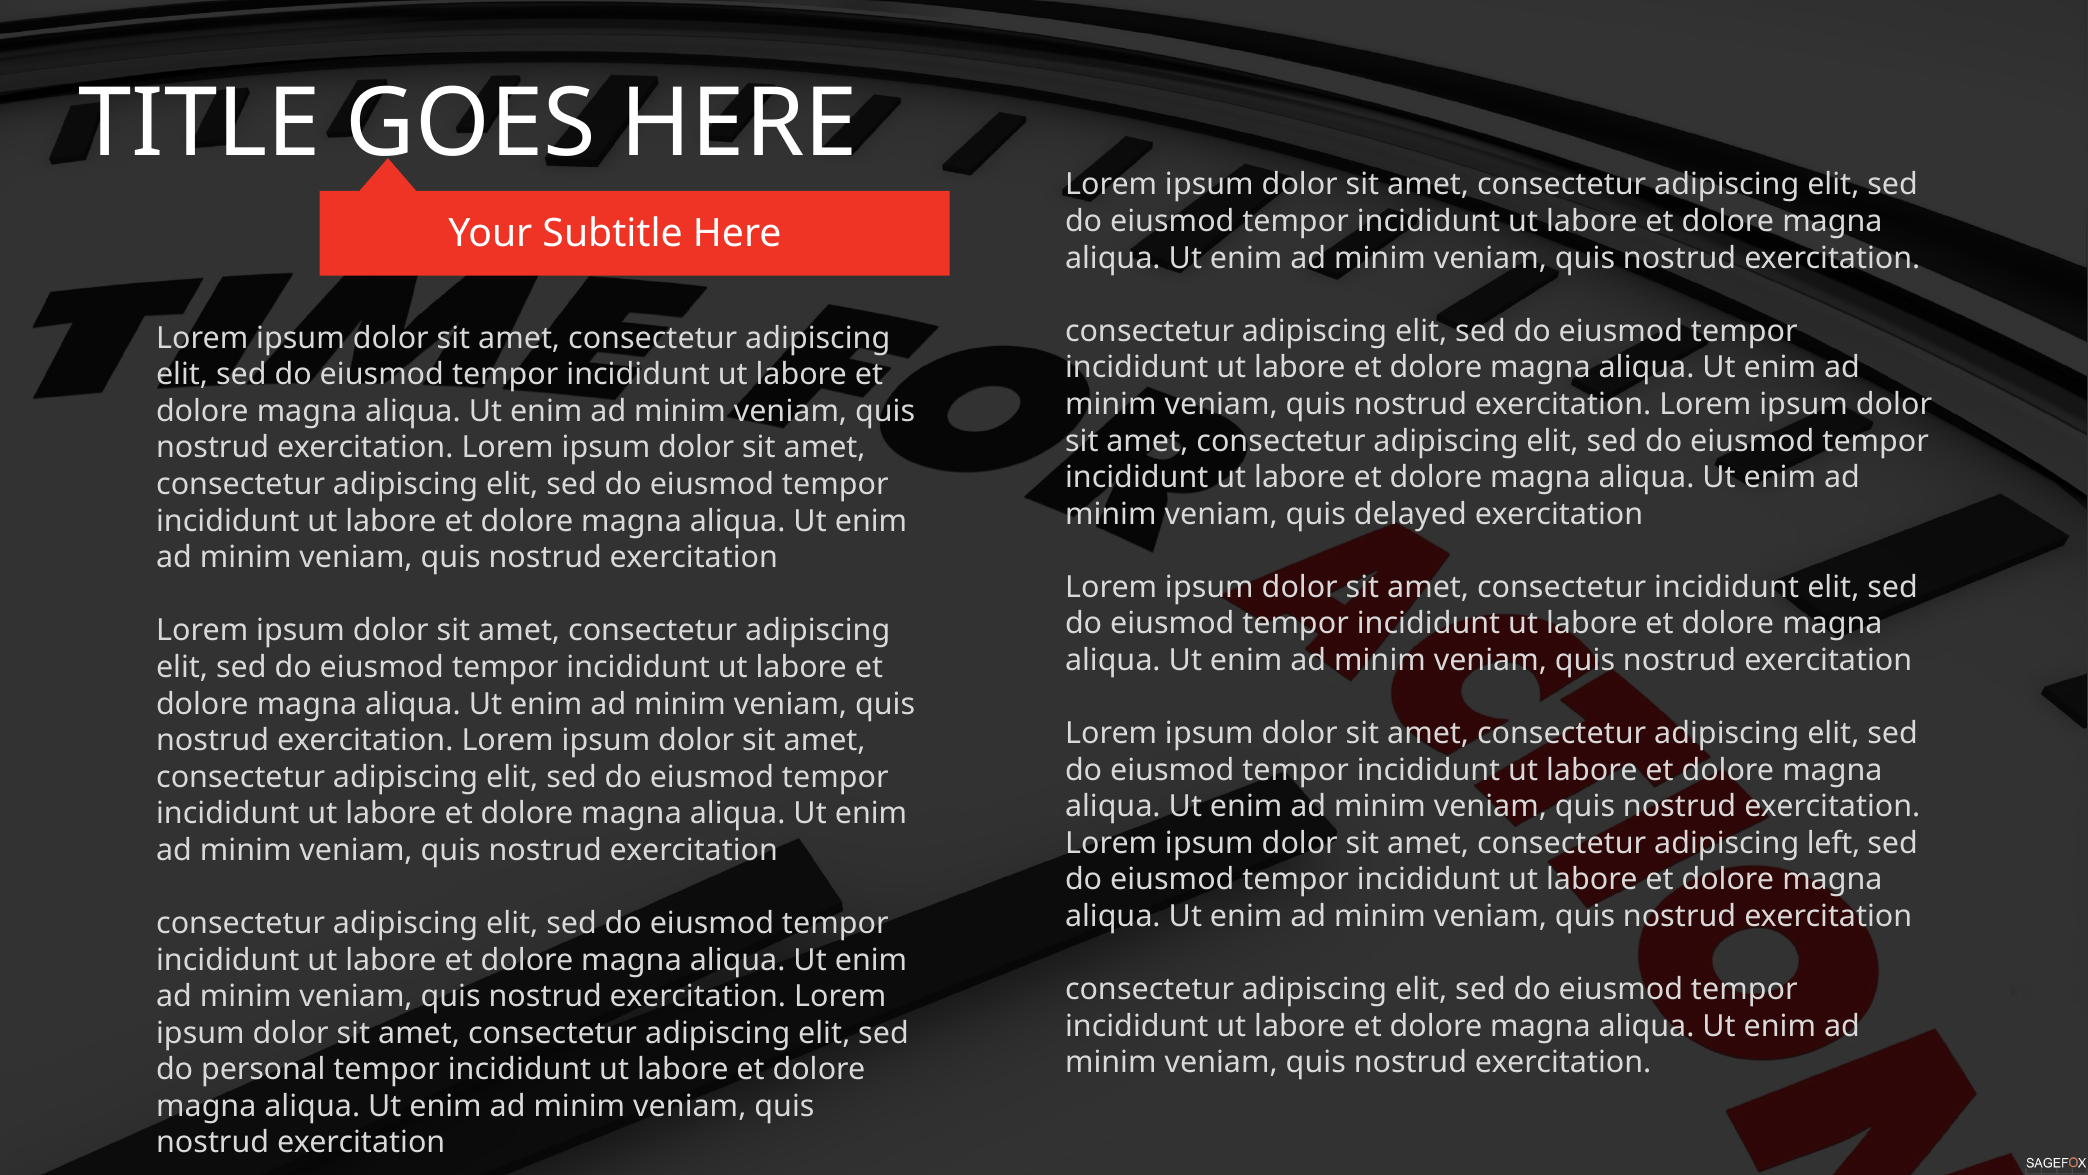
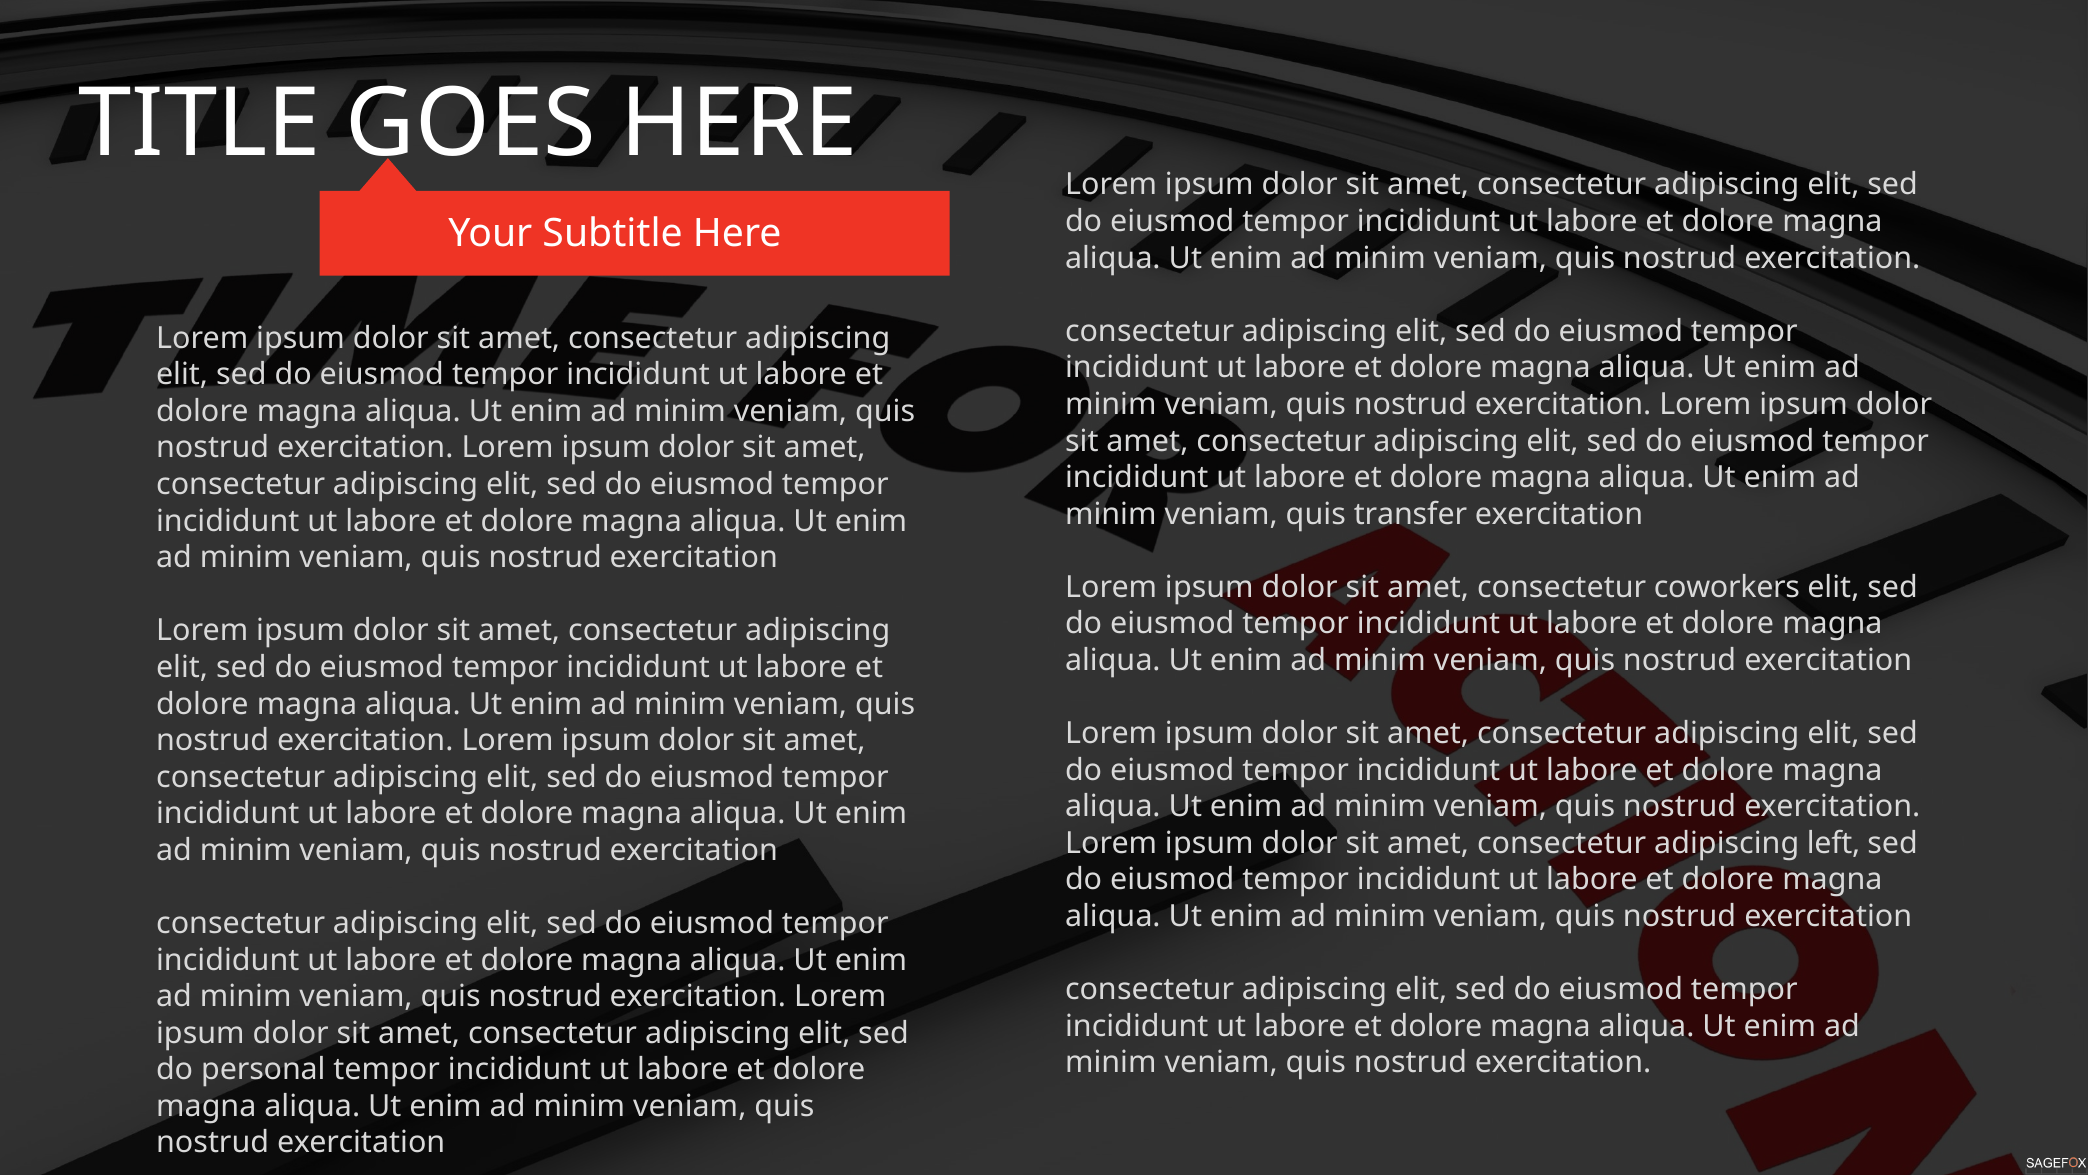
delayed: delayed -> transfer (1410, 514)
consectetur incididunt: incididunt -> coworkers (1727, 587)
